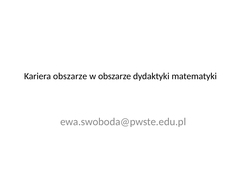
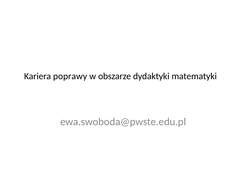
Kariera obszarze: obszarze -> poprawy (70, 76)
